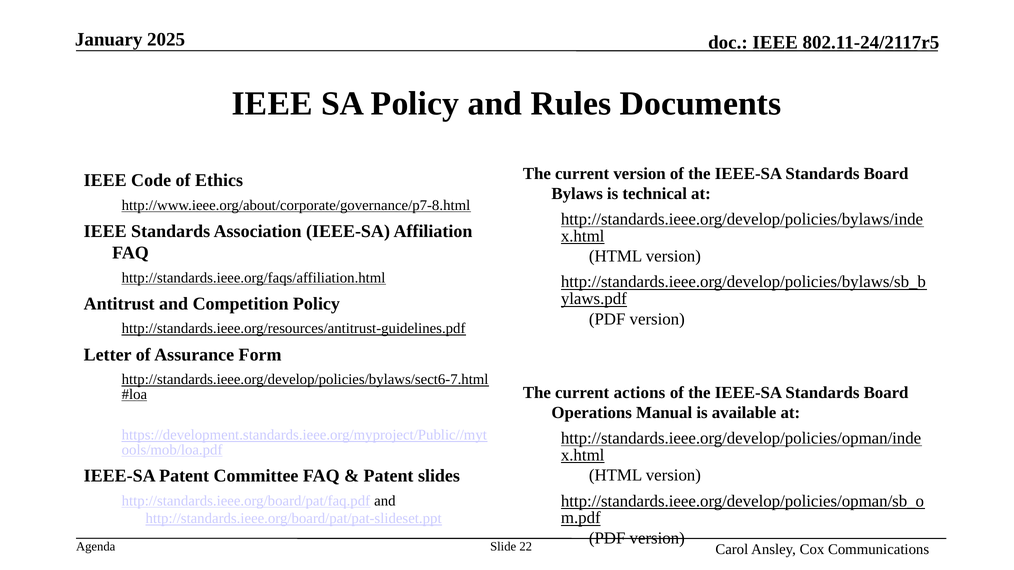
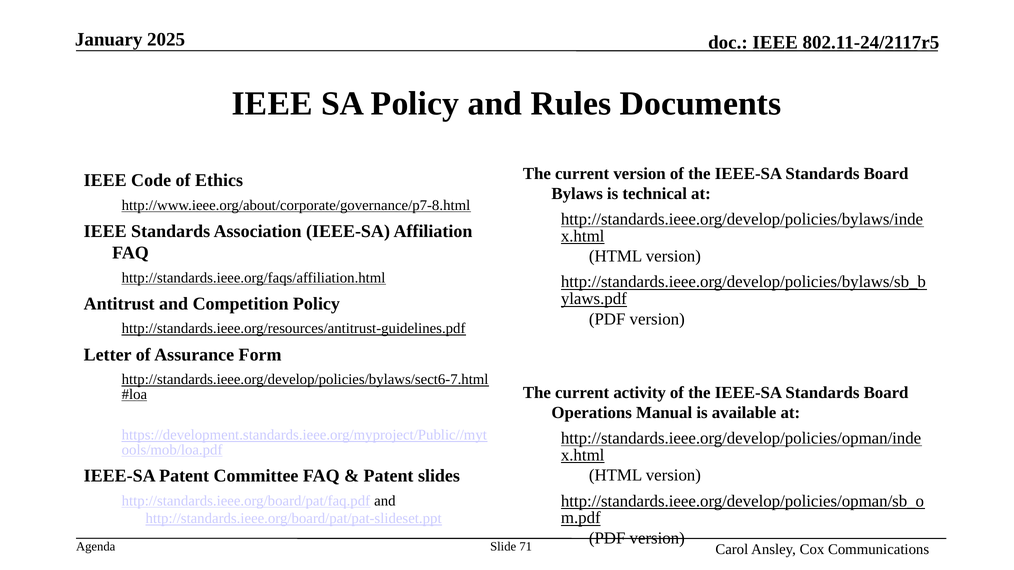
actions: actions -> activity (640, 393)
22: 22 -> 71 (526, 547)
